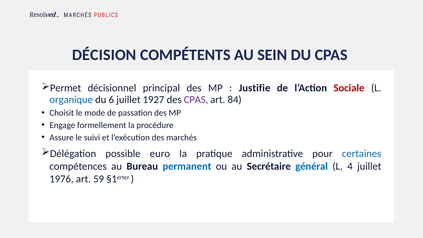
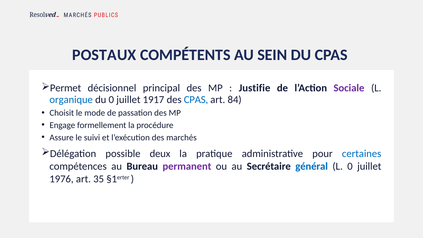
DÉCISION: DÉCISION -> POSTAUX (104, 55)
Sociale colour: red -> purple (349, 88)
du 6: 6 -> 0 (111, 100)
1927: 1927 -> 1917 (154, 100)
CPAS colour: purple -> blue (196, 100)
euro: euro -> deux (160, 154)
permanent colour: blue -> purple (187, 166)
L 4: 4 -> 0 (350, 166)
59: 59 -> 35 (99, 179)
